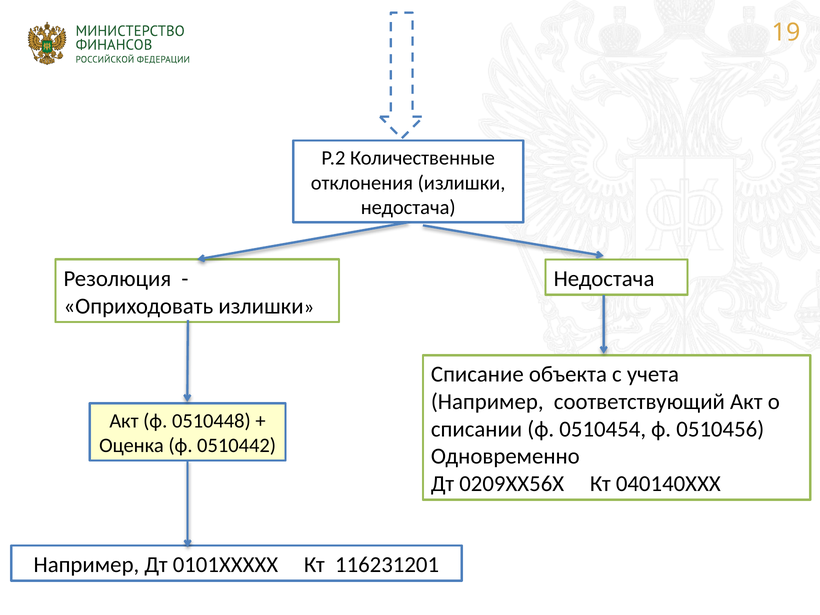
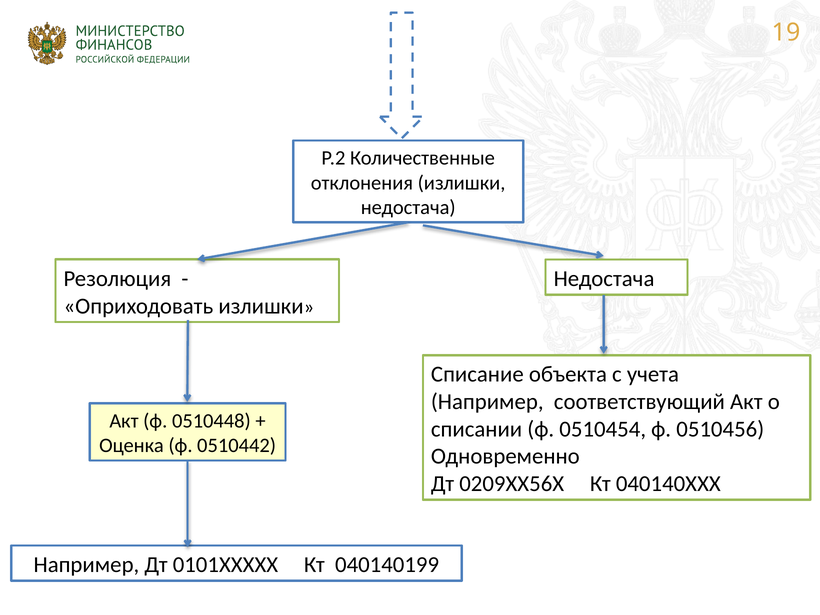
116231201: 116231201 -> 040140199 (387, 565)
